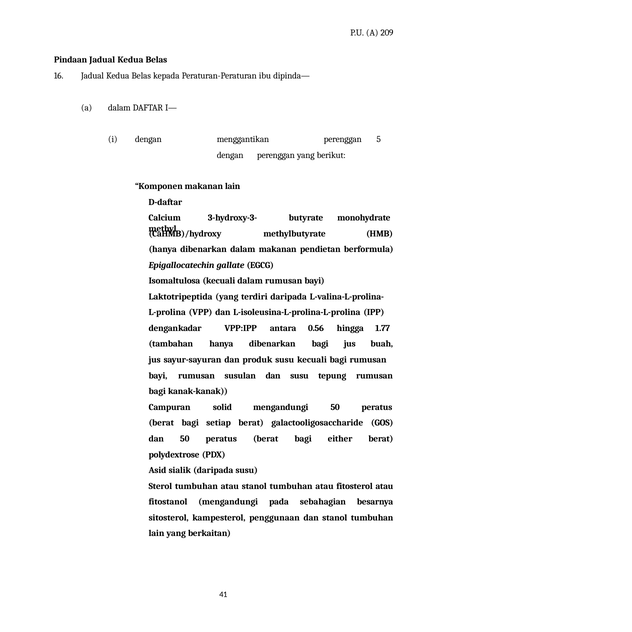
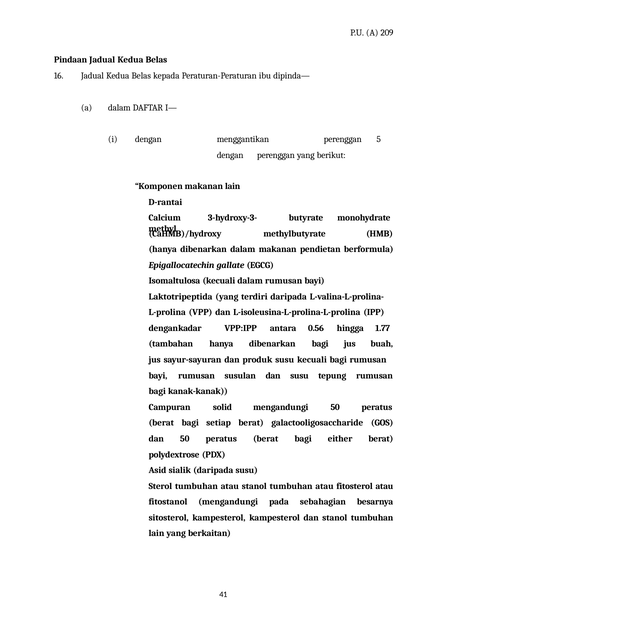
D-daftar: D-daftar -> D-rantai (165, 202)
kampesterol penggunaan: penggunaan -> kampesterol (275, 518)
